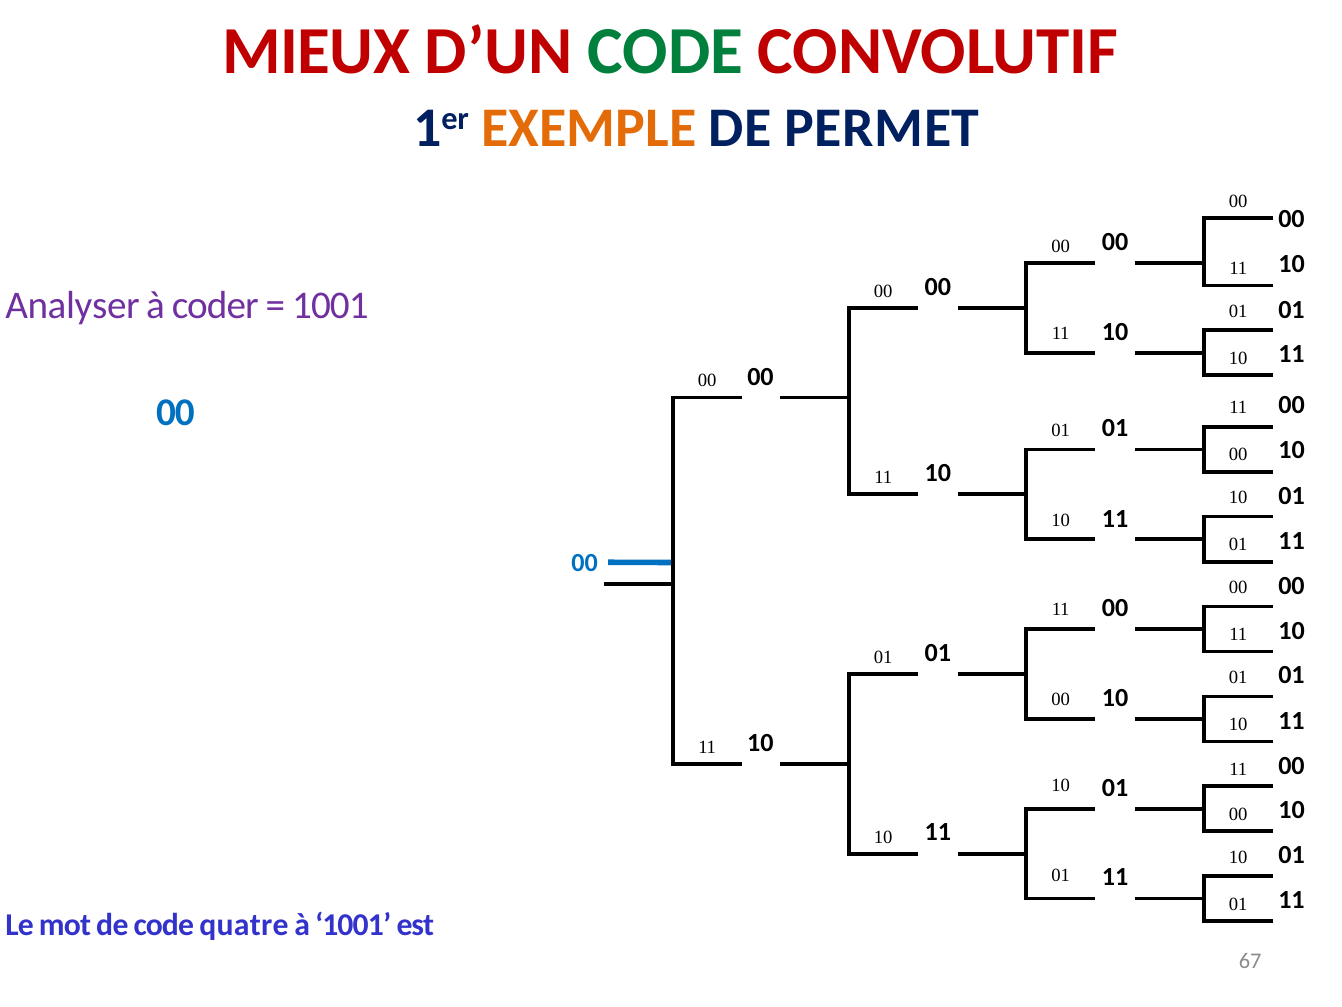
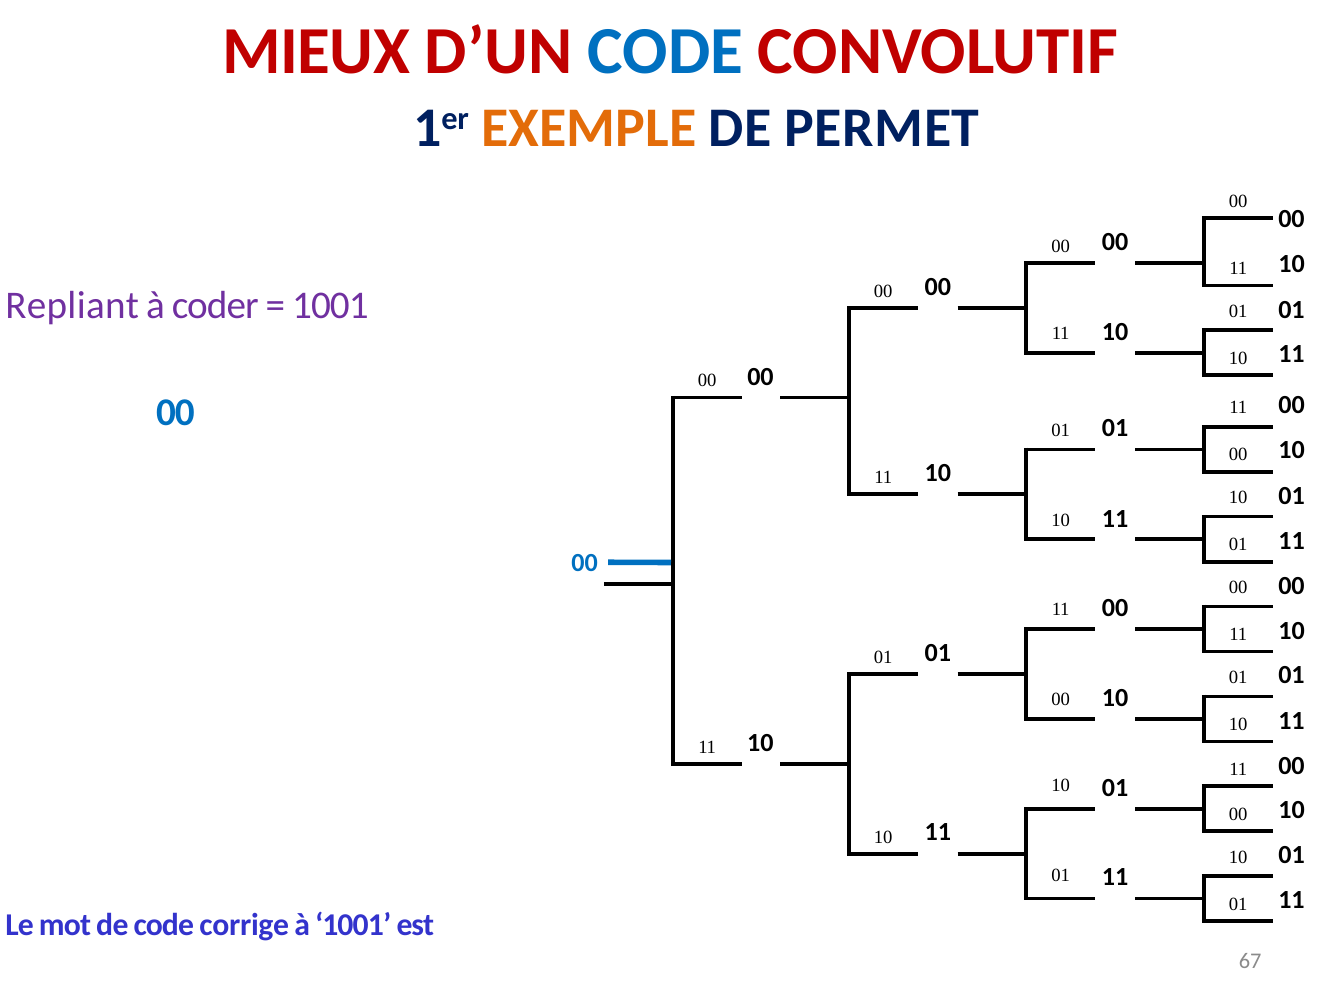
CODE colour: green -> blue (665, 52)
Analyser: Analyser -> Repliant (72, 305)
quatre: quatre -> corrige (244, 925)
